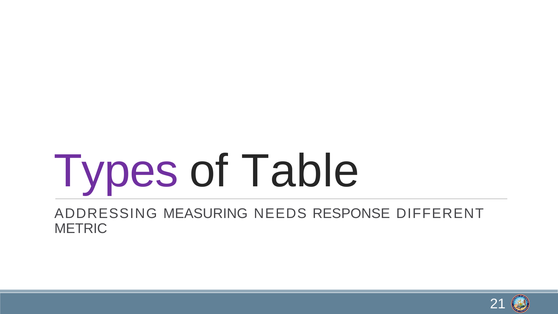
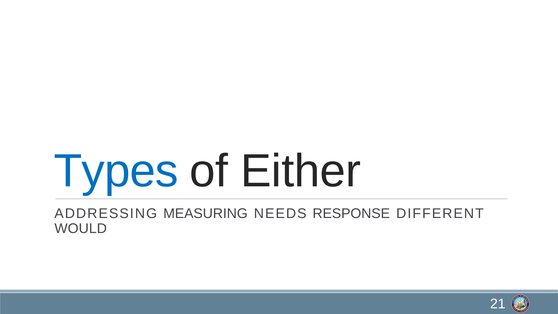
Types colour: purple -> blue (116, 171)
Table: Table -> Either (301, 171)
METRIC: METRIC -> WOULD (81, 228)
